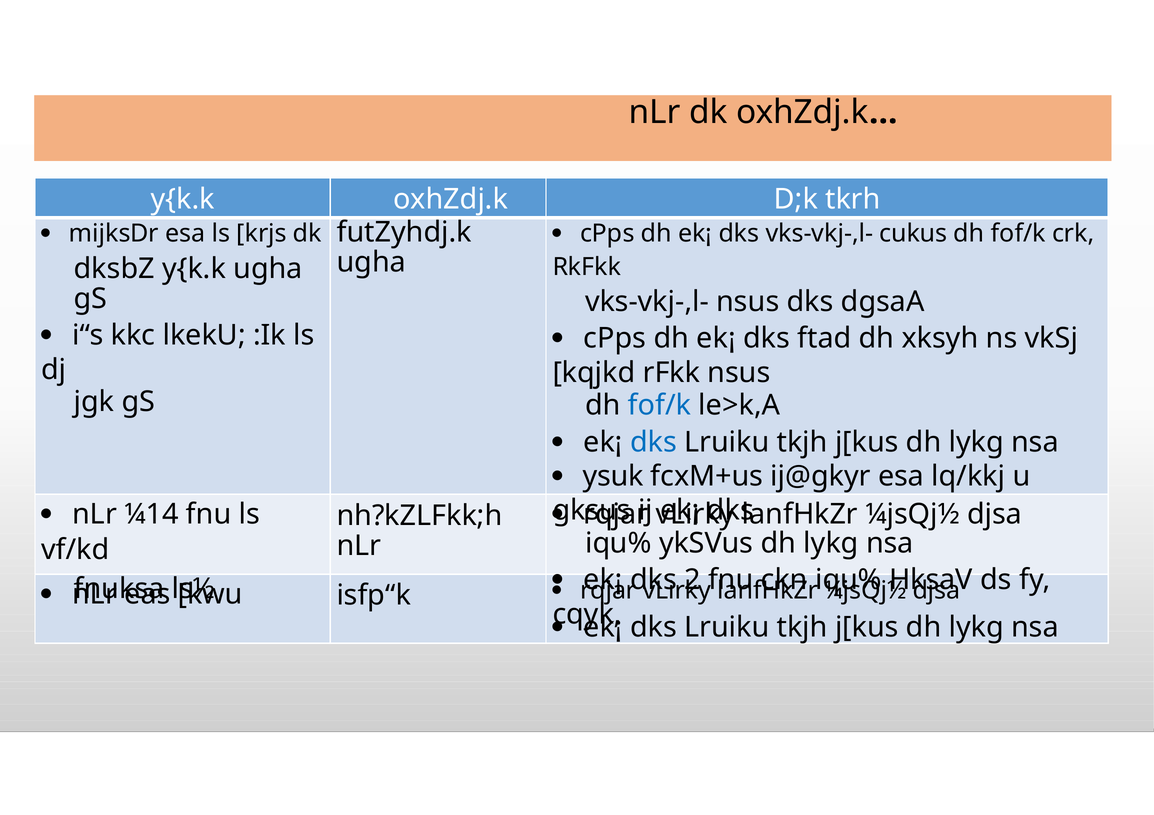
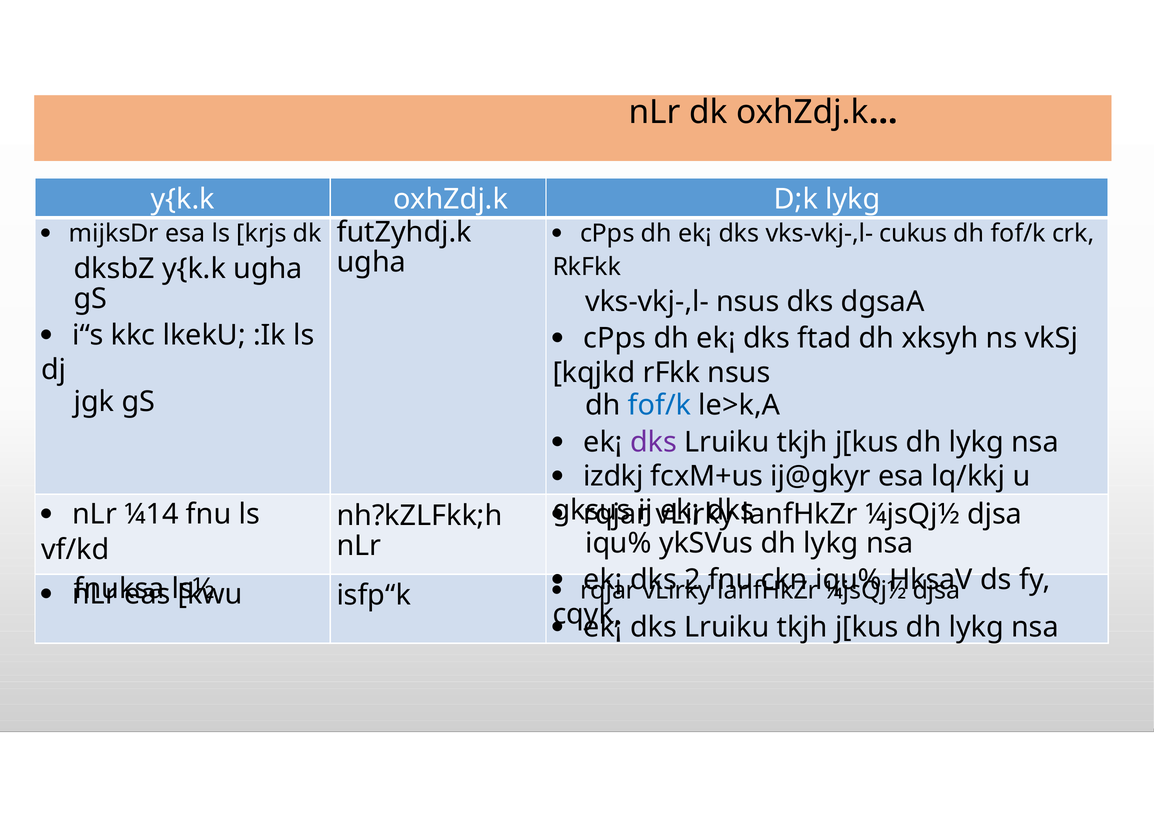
D;k tkrh: tkrh -> lykg (853, 199)
dks colour: blue -> purple (654, 442)
ysuk: ysuk -> izdkj (613, 476)
